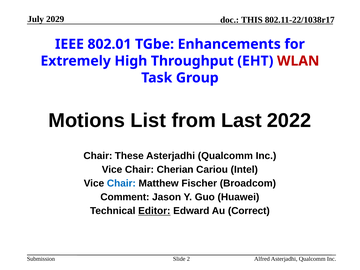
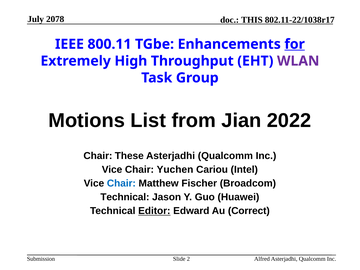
2029: 2029 -> 2078 (55, 19)
802.01: 802.01 -> 800.11 (109, 44)
for underline: none -> present (295, 44)
WLAN colour: red -> purple (298, 61)
Last: Last -> Jian (241, 120)
Cherian: Cherian -> Yuchen (175, 170)
Comment: Comment -> Technical (125, 197)
